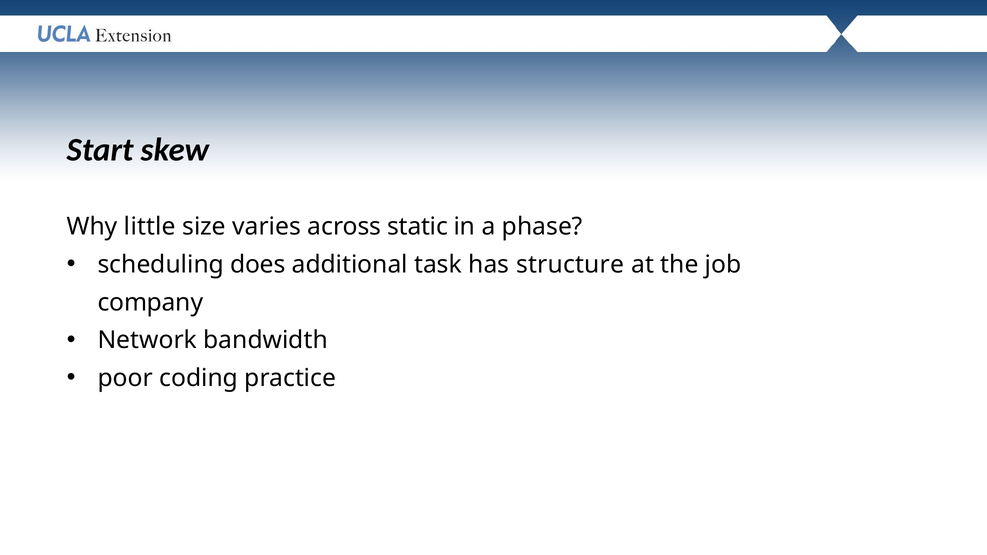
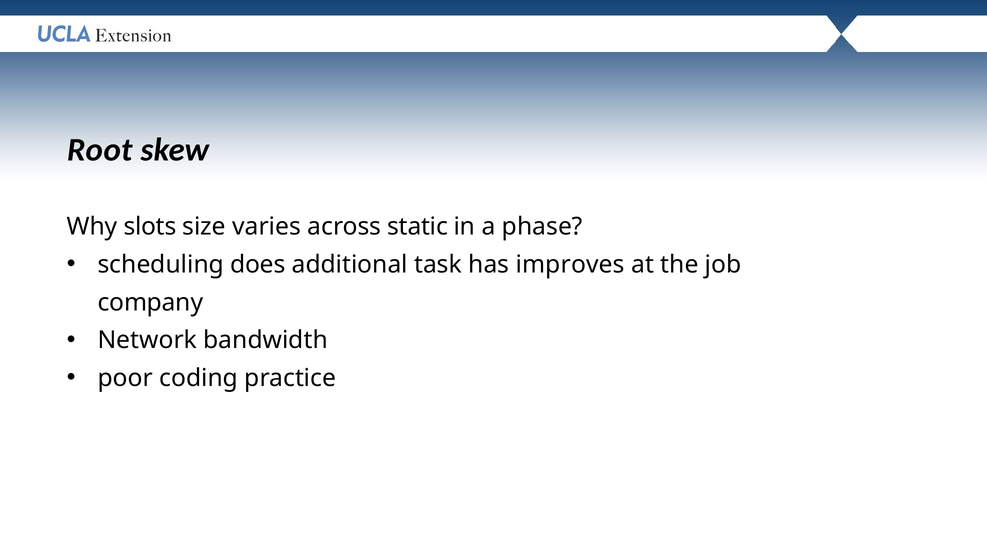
Start: Start -> Root (100, 150)
little: little -> slots (150, 227)
structure: structure -> improves (570, 265)
